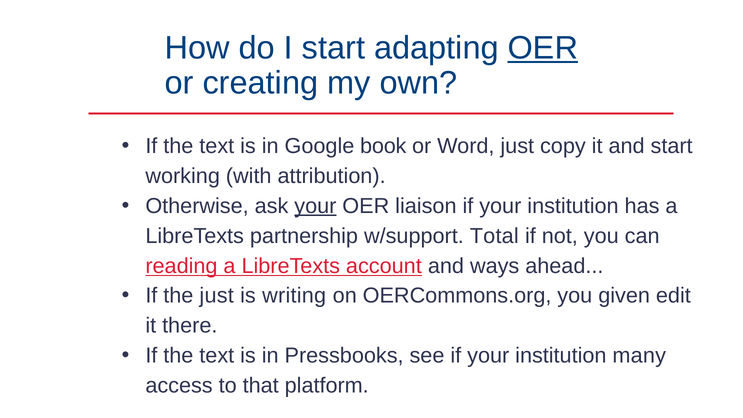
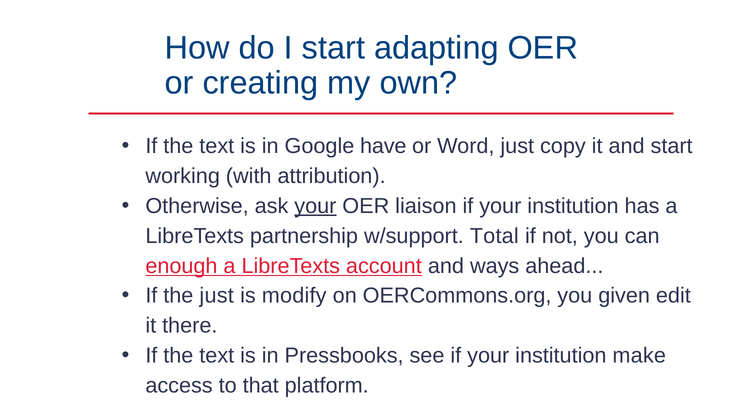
OER underline: present -> none (543, 48)
book: book -> have (383, 146)
reading: reading -> enough (181, 266)
writing: writing -> modify (294, 296)
many: many -> make (639, 356)
